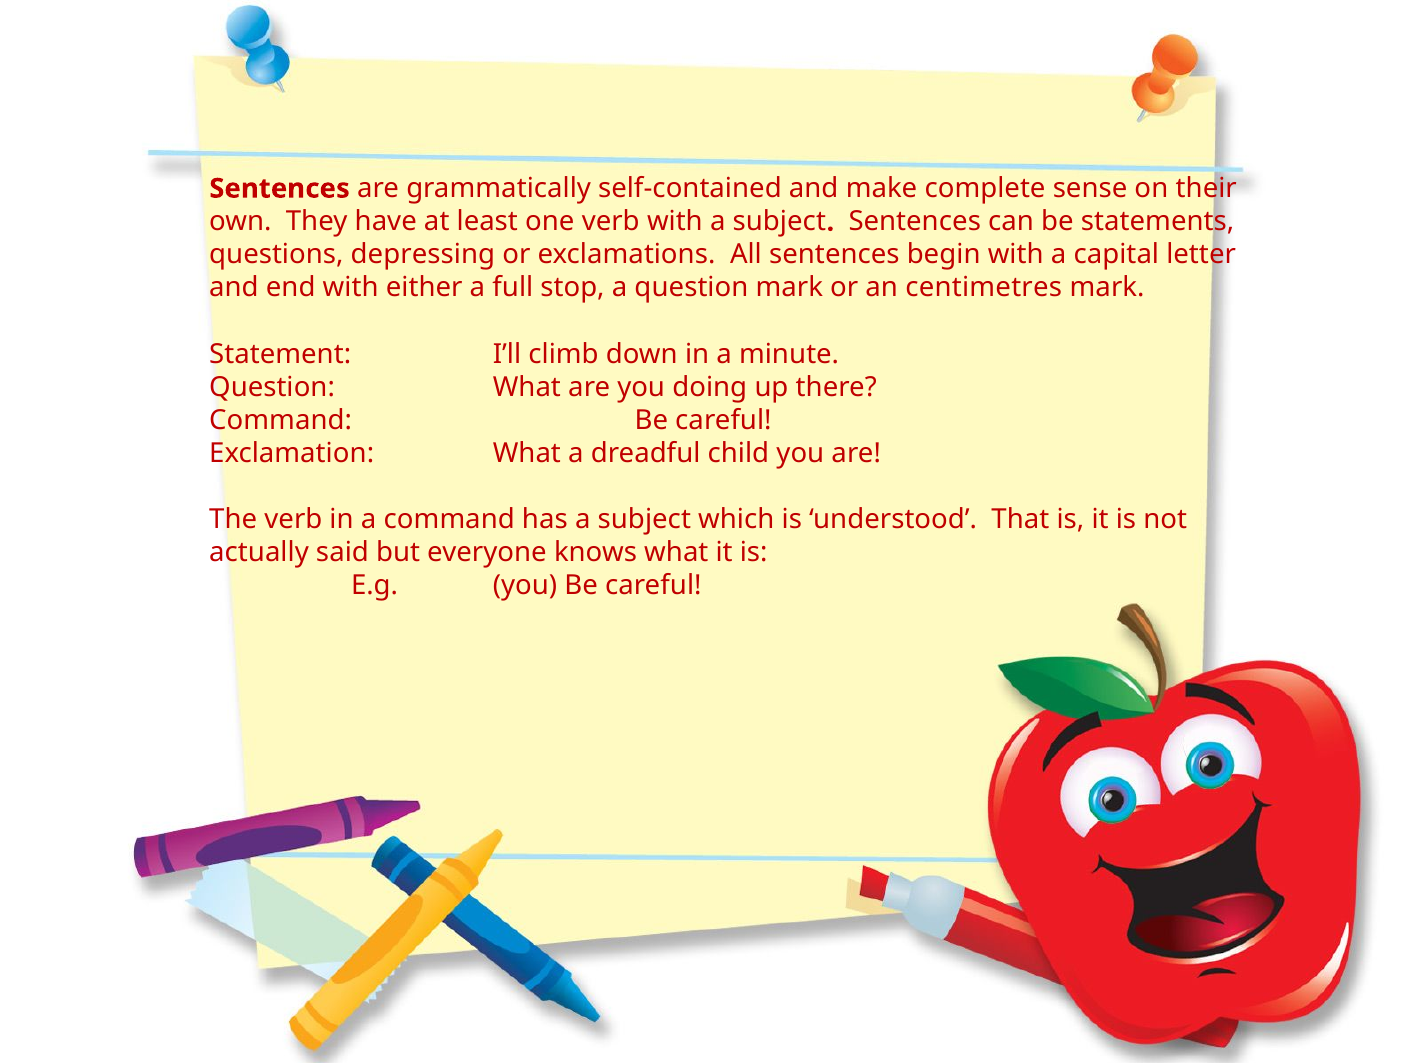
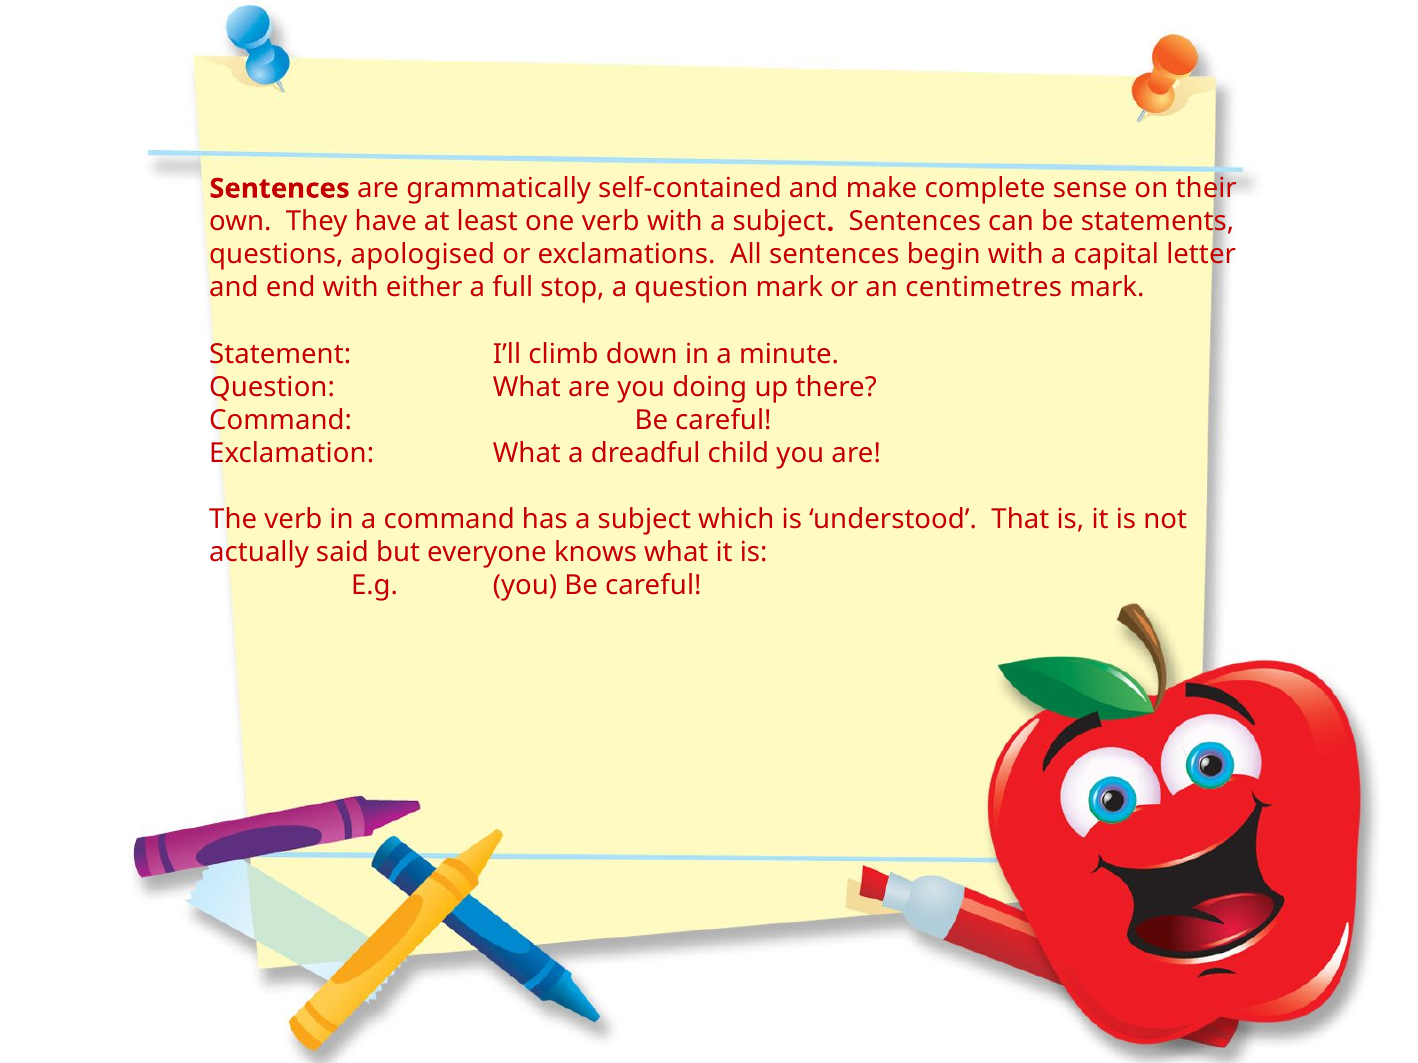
depressing: depressing -> apologised (423, 255)
